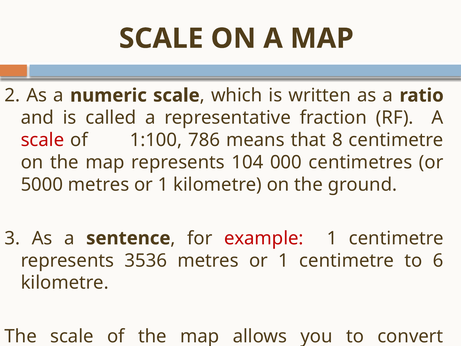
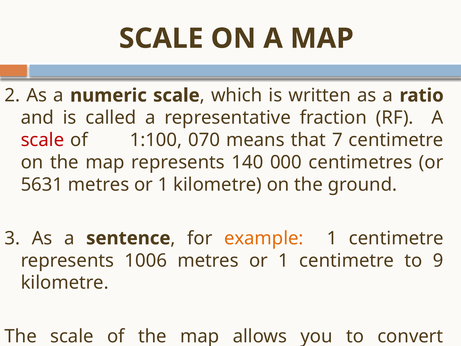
786: 786 -> 070 (204, 140)
8: 8 -> 7 (337, 140)
104: 104 -> 140 (247, 162)
5000: 5000 -> 5631 (42, 185)
example colour: red -> orange (264, 238)
3536: 3536 -> 1006 (146, 260)
6: 6 -> 9 (438, 260)
